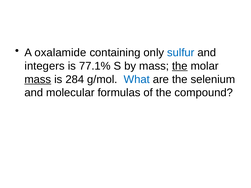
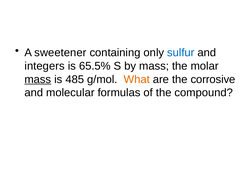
oxalamide: oxalamide -> sweetener (60, 53)
77.1%: 77.1% -> 65.5% (95, 66)
the underline: present -> none (180, 66)
284: 284 -> 485 (75, 79)
What colour: blue -> orange (137, 79)
selenium: selenium -> corrosive (213, 79)
